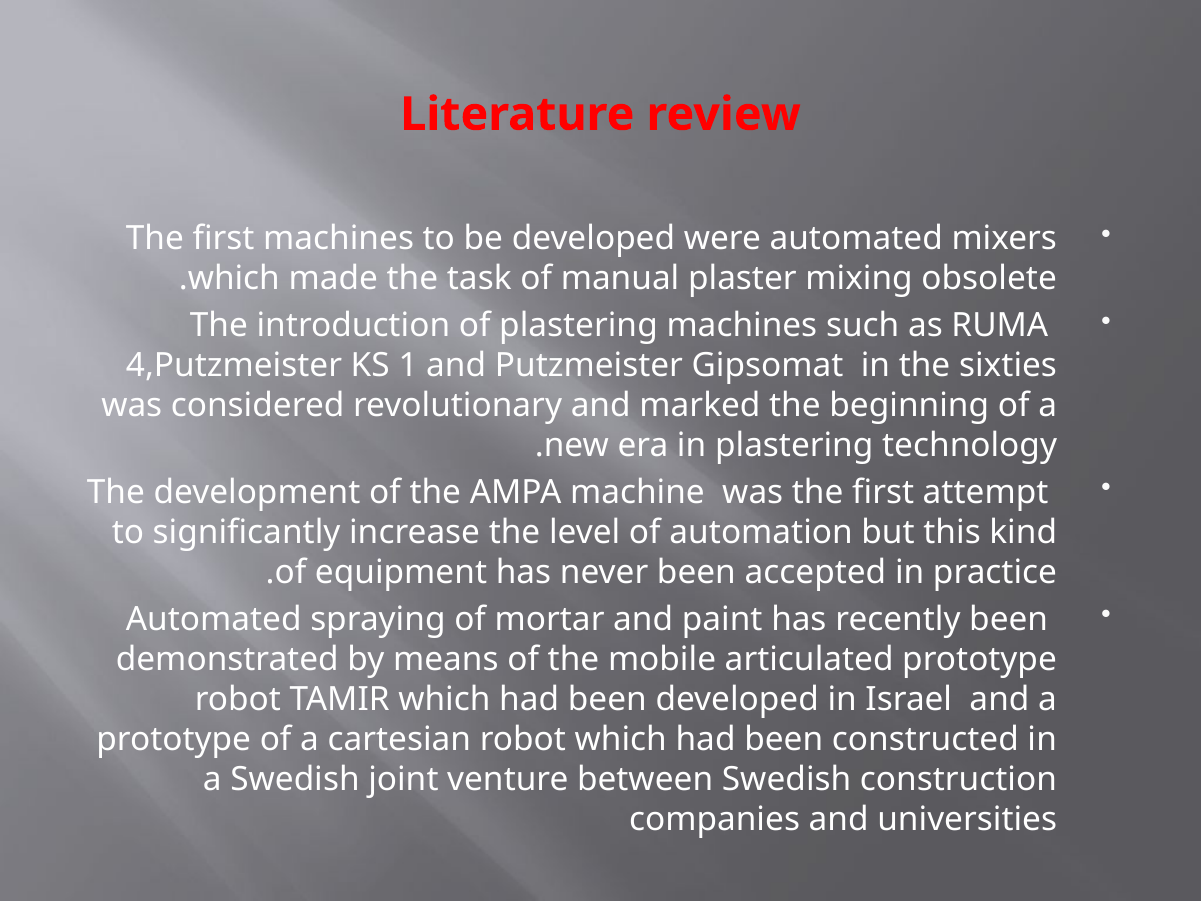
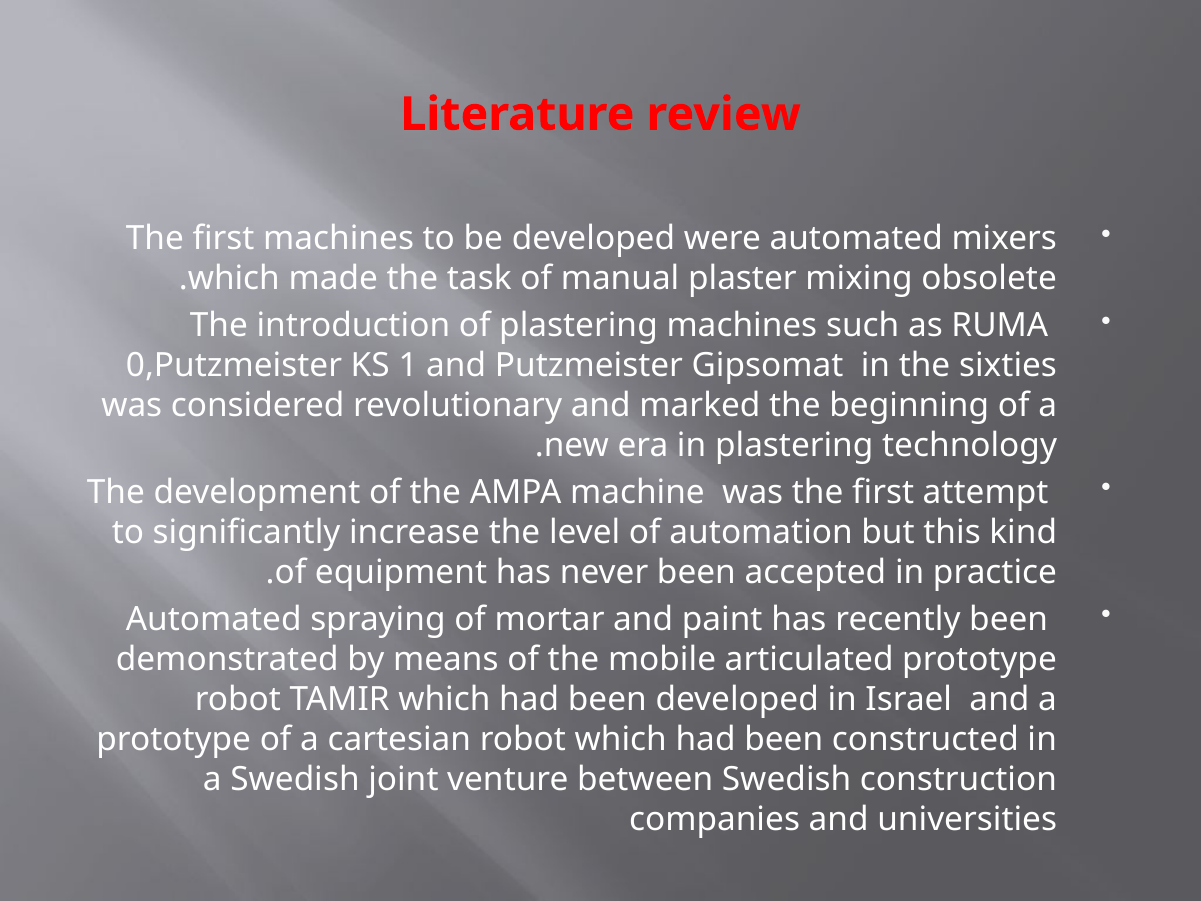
4,Putzmeister: 4,Putzmeister -> 0,Putzmeister (234, 365)
